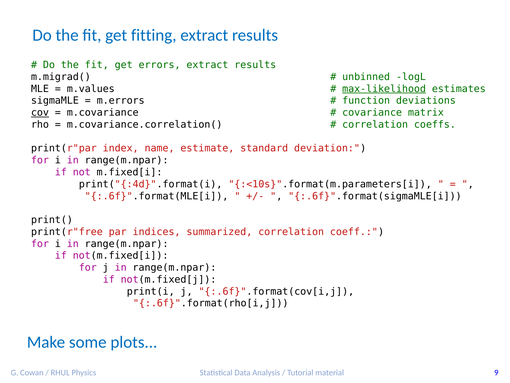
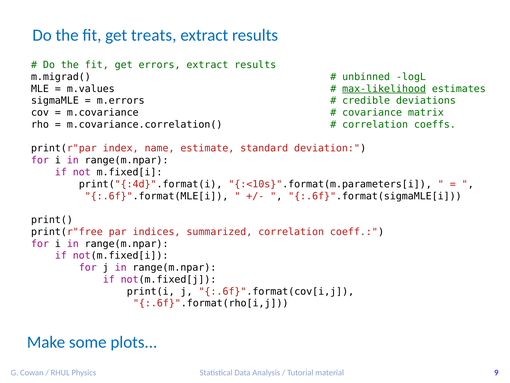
fitting: fitting -> treats (154, 35)
function: function -> credible (366, 101)
cov underline: present -> none (40, 112)
